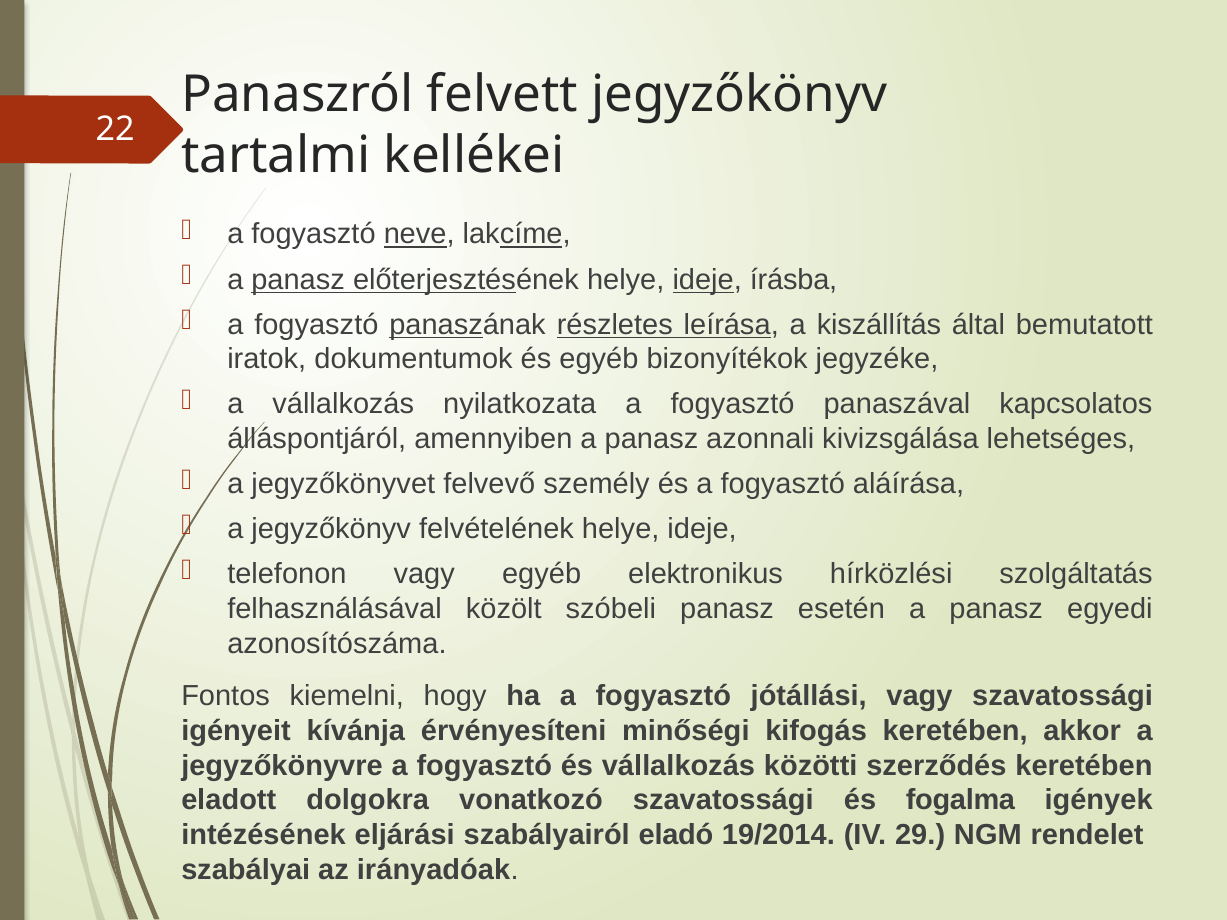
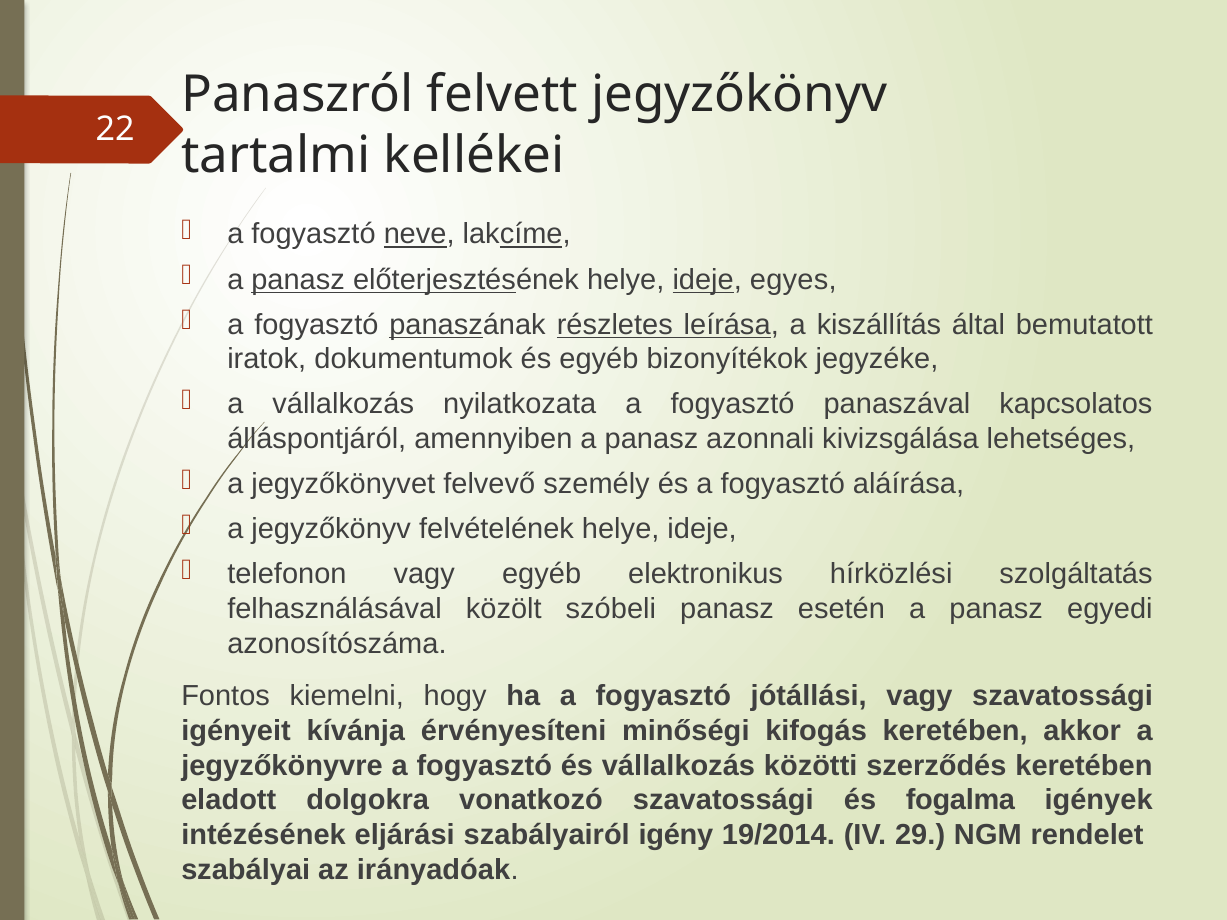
írásba: írásba -> egyes (793, 280)
eladó: eladó -> igény (676, 835)
